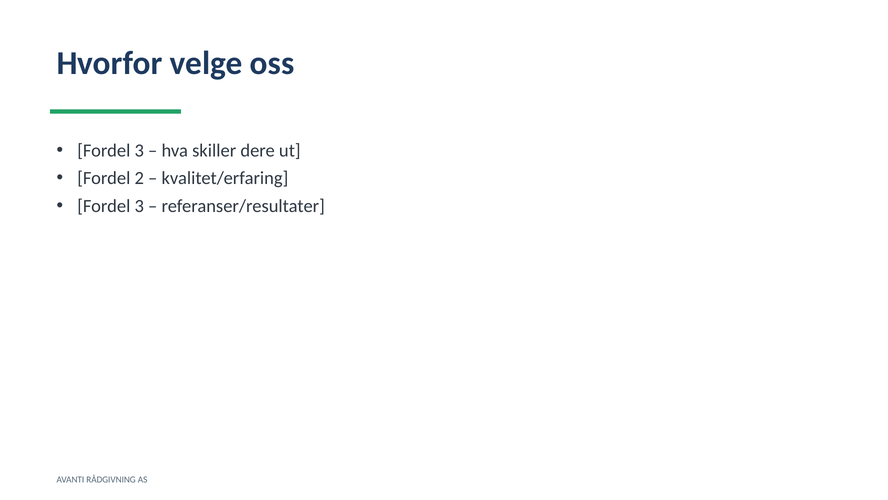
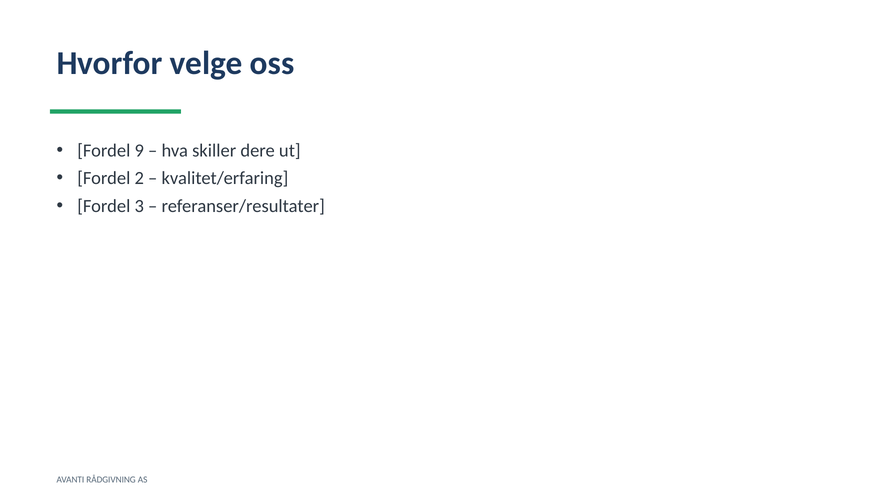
3: 3 -> 9 (139, 150)
